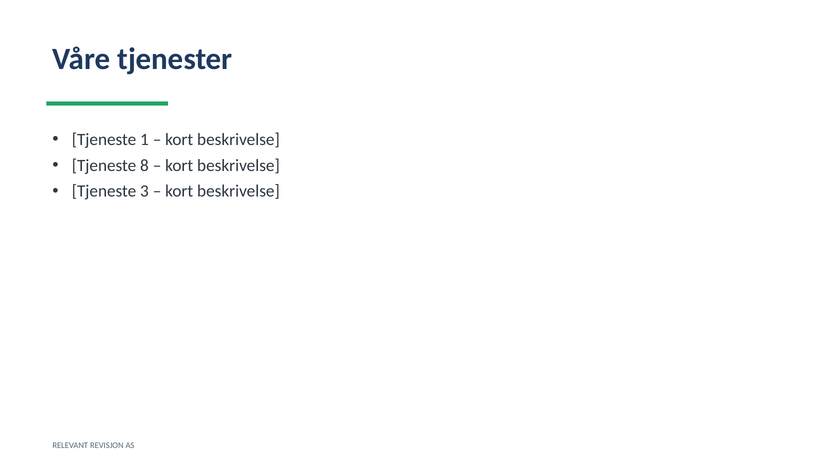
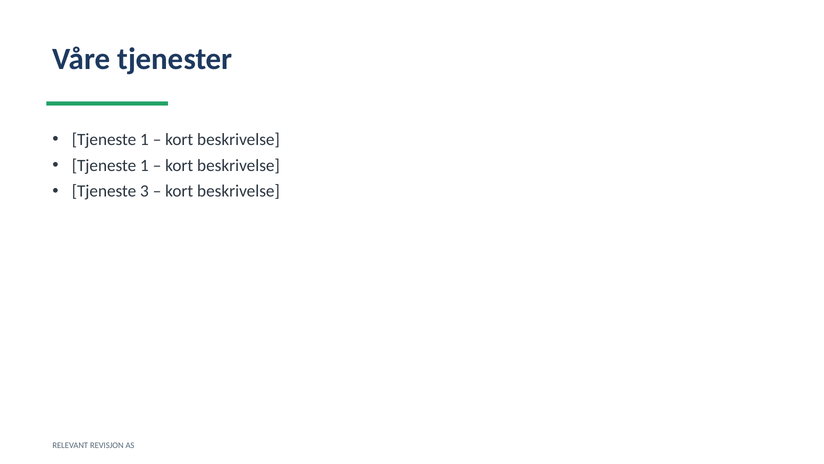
8: 8 -> 1 (144, 165)
